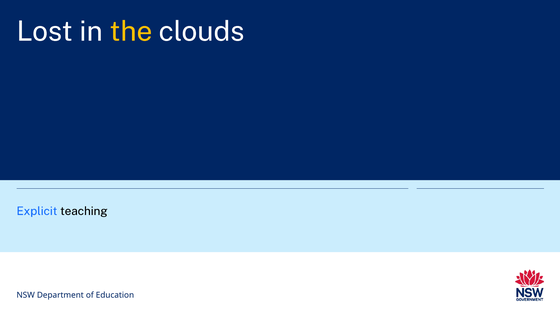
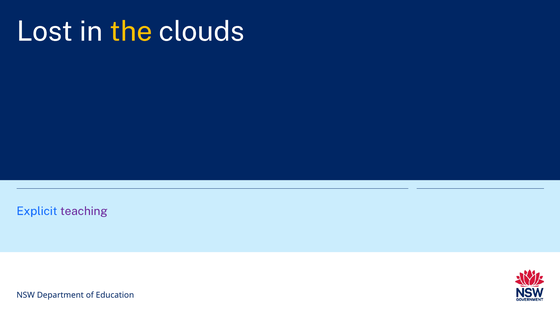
teaching colour: black -> purple (84, 211)
